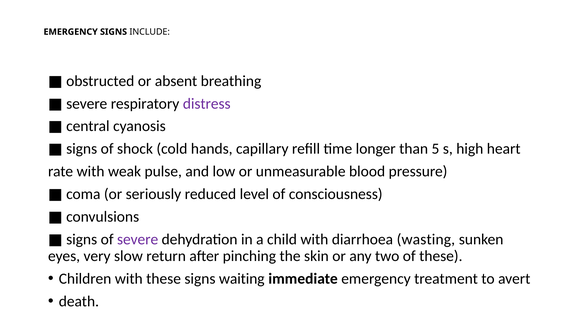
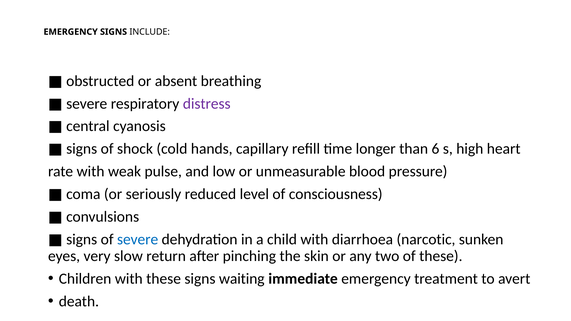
5: 5 -> 6 (435, 149)
severe colour: purple -> blue (138, 240)
wasting: wasting -> narcotic (426, 240)
